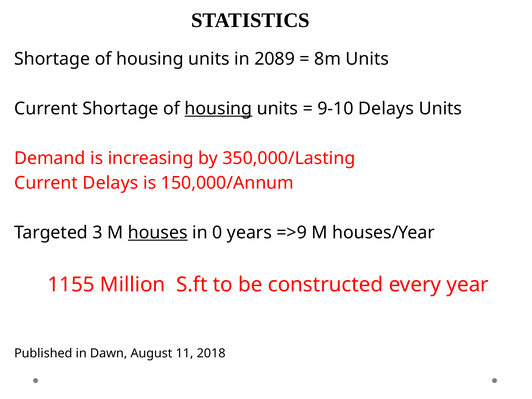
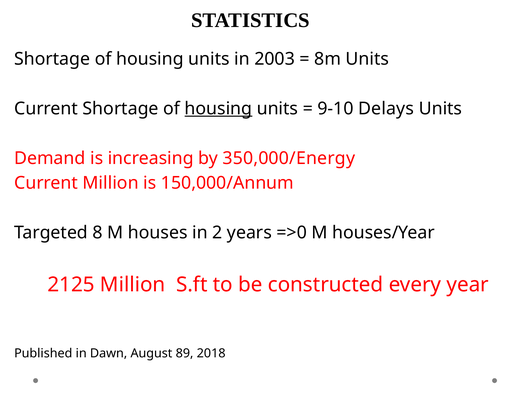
2089: 2089 -> 2003 (275, 59)
350,000/Lasting: 350,000/Lasting -> 350,000/Energy (289, 158)
Current Delays: Delays -> Million (111, 183)
3: 3 -> 8 (98, 233)
houses underline: present -> none (158, 233)
0: 0 -> 2 (217, 233)
=>9: =>9 -> =>0 (292, 233)
1155: 1155 -> 2125 (71, 285)
11: 11 -> 89 (185, 353)
